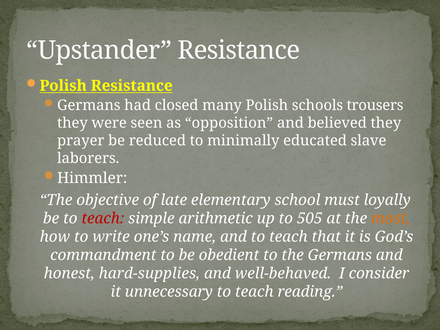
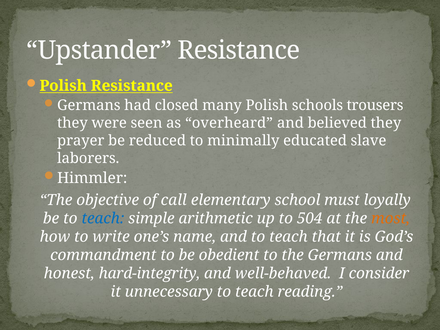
opposition: opposition -> overheard (229, 123)
late: late -> call (174, 200)
teach colour: red -> blue (103, 218)
505: 505 -> 504 (310, 218)
hard-supplies: hard-supplies -> hard-integrity (149, 273)
